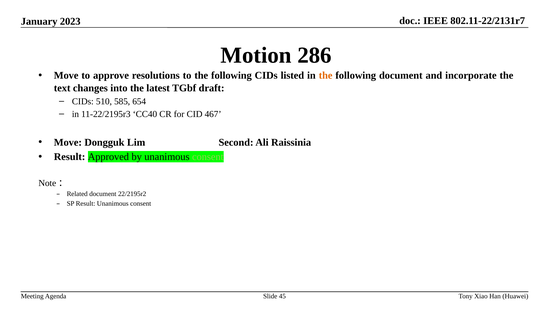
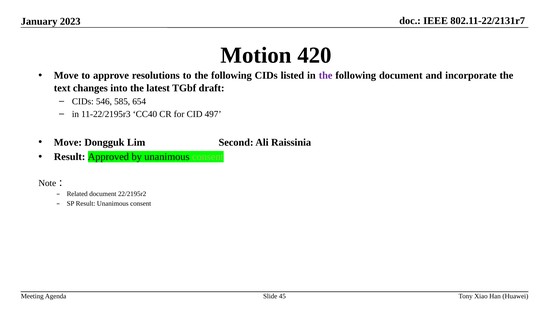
286: 286 -> 420 (315, 55)
the colour: orange -> purple (326, 76)
510: 510 -> 546 (104, 101)
467: 467 -> 497 (213, 114)
